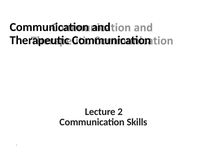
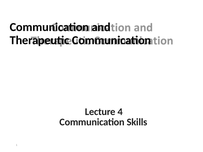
2: 2 -> 4 (120, 112)
